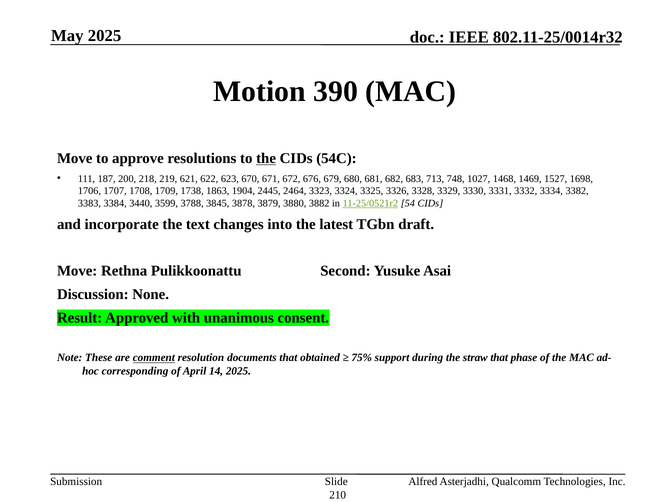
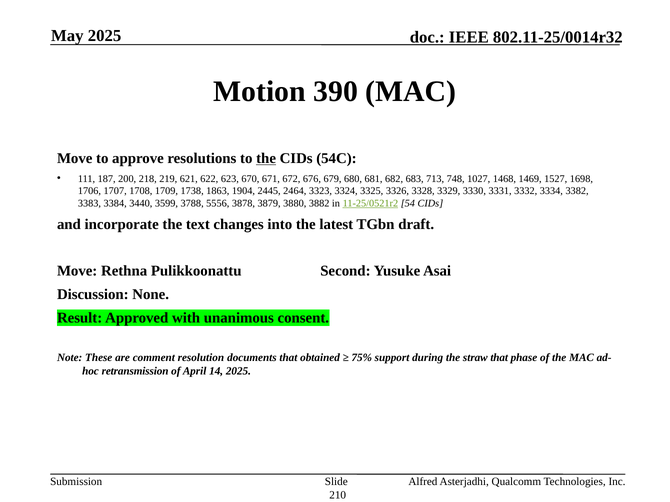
3845: 3845 -> 5556 (218, 203)
comment underline: present -> none (154, 358)
corresponding: corresponding -> retransmission (135, 372)
